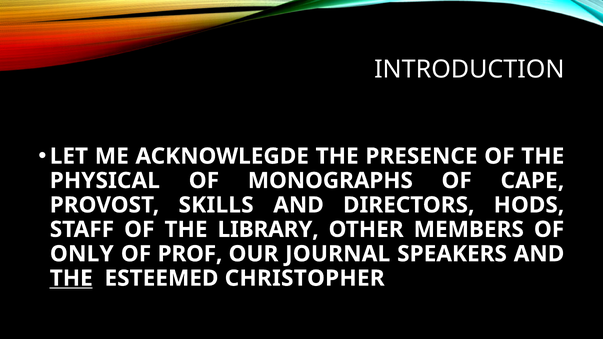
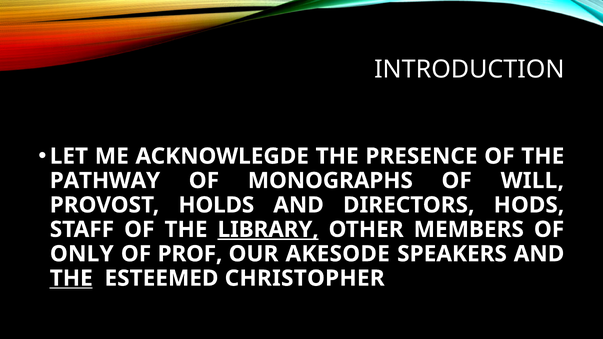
PHYSICAL: PHYSICAL -> PATHWAY (105, 181)
CAPE: CAPE -> WILL (532, 181)
SKILLS: SKILLS -> HOLDS (216, 205)
LIBRARY underline: none -> present (268, 230)
JOURNAL: JOURNAL -> AKESODE (338, 254)
